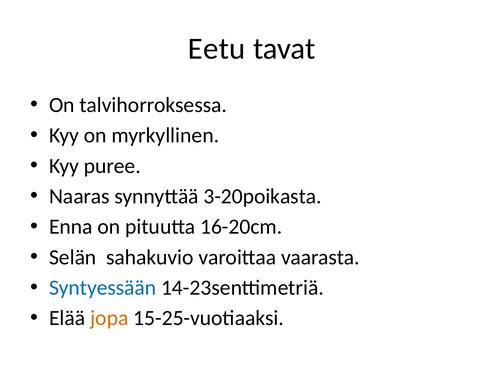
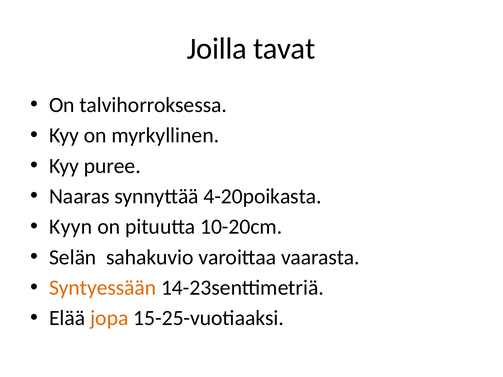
Eetu: Eetu -> Joilla (217, 49)
3-20poikasta: 3-20poikasta -> 4-20poikasta (263, 196)
Enna: Enna -> Kyyn (71, 227)
16-20cm: 16-20cm -> 10-20cm (241, 227)
Syntyessään colour: blue -> orange (103, 288)
